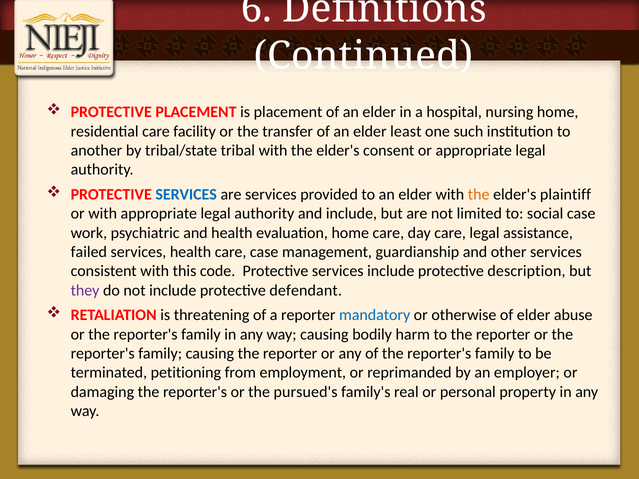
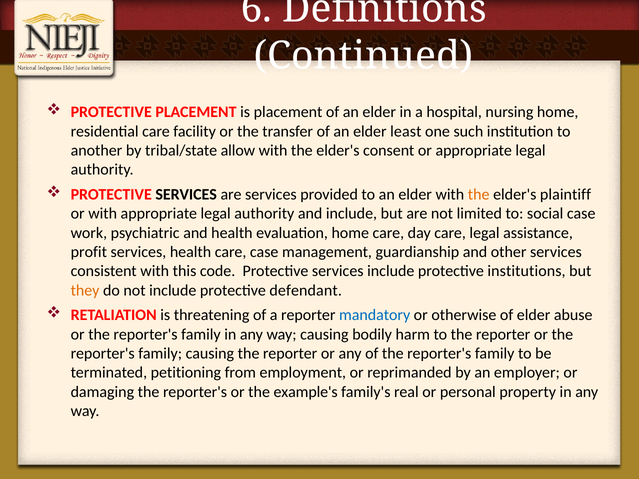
tribal: tribal -> allow (238, 151)
SERVICES colour: blue -> black (186, 195)
failed: failed -> profit (89, 252)
description: description -> institutions (527, 271)
they colour: purple -> orange (85, 290)
pursued's: pursued's -> example's (306, 392)
